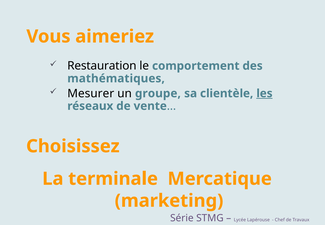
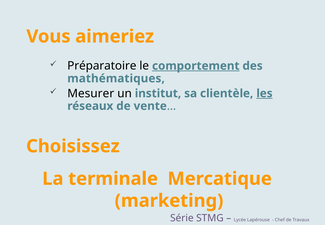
Restauration: Restauration -> Préparatoire (102, 66)
comportement underline: none -> present (196, 66)
groupe: groupe -> institut (158, 93)
